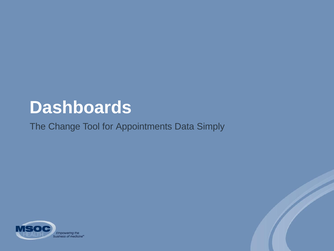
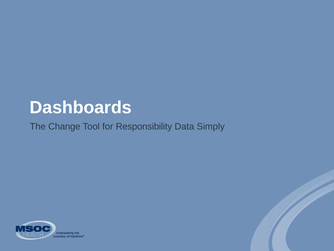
Appointments: Appointments -> Responsibility (144, 126)
